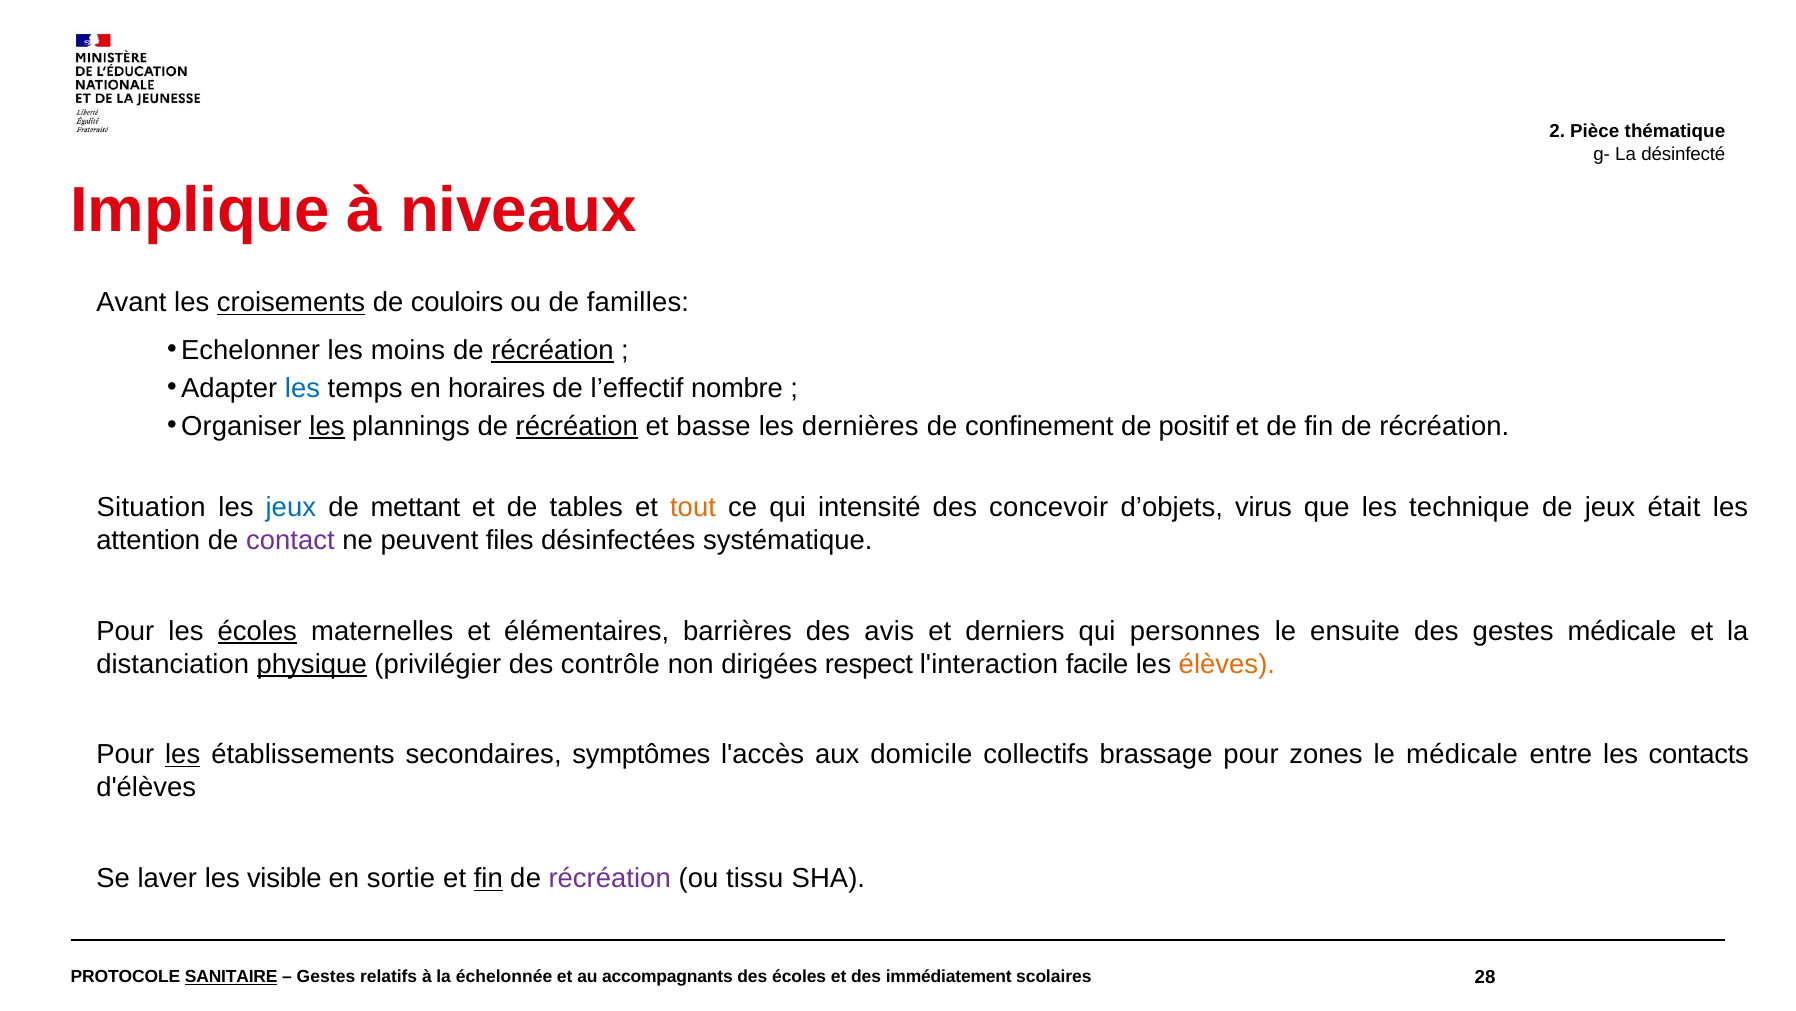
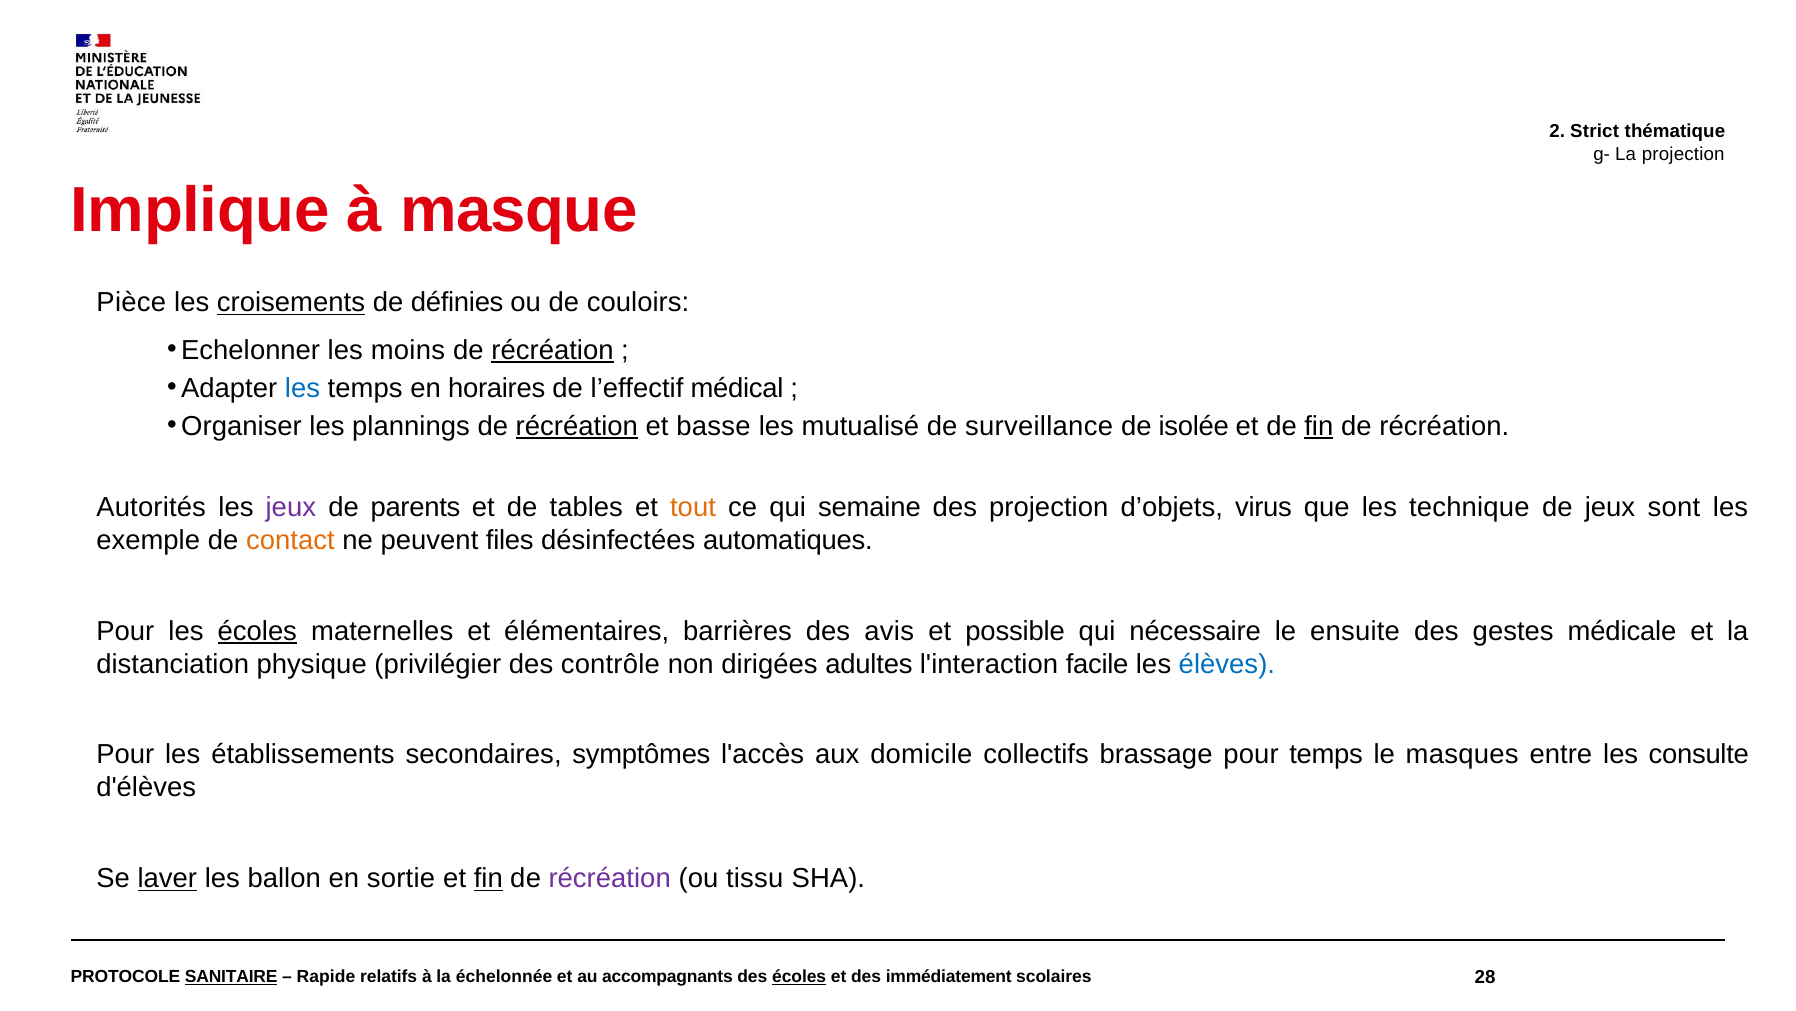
Pièce: Pièce -> Strict (1595, 131)
La désinfecté: désinfecté -> projection (1683, 154)
niveaux: niveaux -> masque (519, 211)
Avant: Avant -> Pièce (131, 302)
couloirs: couloirs -> définies (457, 302)
familles: familles -> couloirs (638, 302)
nombre: nombre -> médical (737, 388)
les underline: present -> none (327, 426)
dernières: dernières -> mutualisé (860, 426)
confinement: confinement -> surveillance (1039, 426)
positif: positif -> isolée (1194, 426)
fin underline: none -> present (1319, 426)
Situation: Situation -> Autorités (151, 507)
jeux colour: blue -> purple (291, 507)
mettant: mettant -> parents (415, 507)
intensité: intensité -> semaine (869, 507)
des concevoir: concevoir -> projection (1049, 507)
était: était -> sont (1674, 507)
attention: attention -> exemple (148, 540)
contact colour: purple -> orange (290, 540)
systématique: systématique -> automatiques (788, 540)
derniers: derniers -> possible (1015, 631)
personnes: personnes -> nécessaire (1195, 631)
physique underline: present -> none (312, 664)
respect: respect -> adultes (869, 664)
élèves colour: orange -> blue (1227, 664)
les underline: present -> none (183, 754)
pour zones: zones -> temps (1326, 754)
le médicale: médicale -> masques (1462, 754)
contacts: contacts -> consulte (1699, 754)
laver underline: none -> present (167, 878)
visible: visible -> ballon (284, 878)
Gestes: Gestes -> Rapide (326, 976)
écoles underline: none -> present (799, 976)
